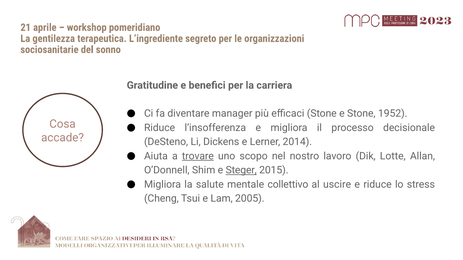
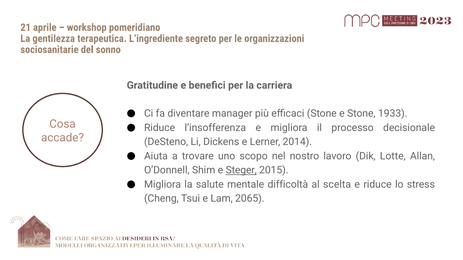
1952: 1952 -> 1933 (393, 114)
trovare underline: present -> none (198, 156)
collettivo: collettivo -> difficoltà (288, 185)
uscire: uscire -> scelta (337, 185)
2005: 2005 -> 2065 (250, 199)
